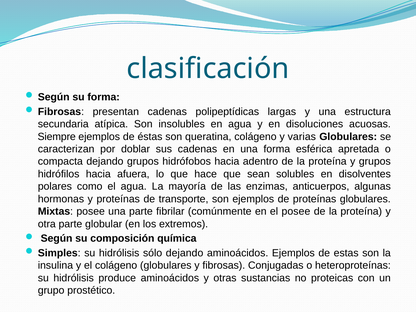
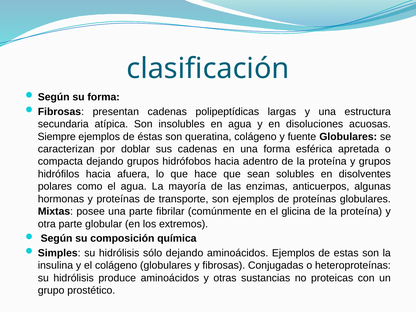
varias: varias -> fuente (302, 137)
el posee: posee -> glicina (296, 211)
